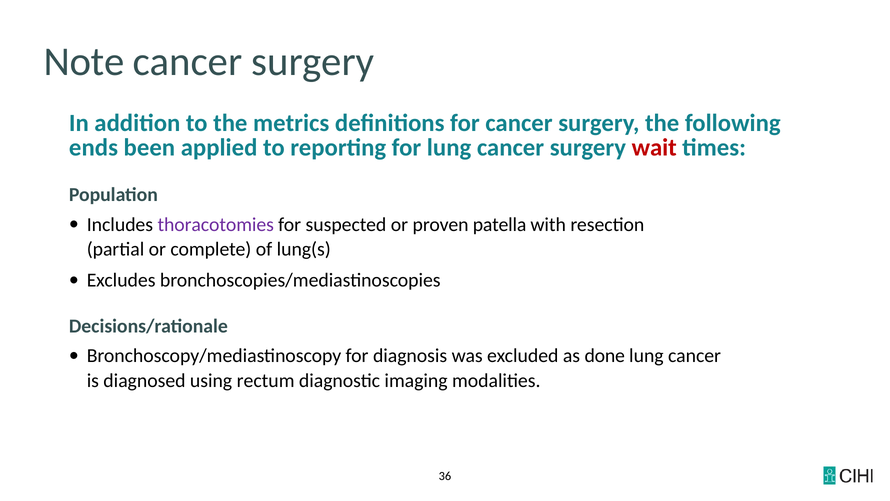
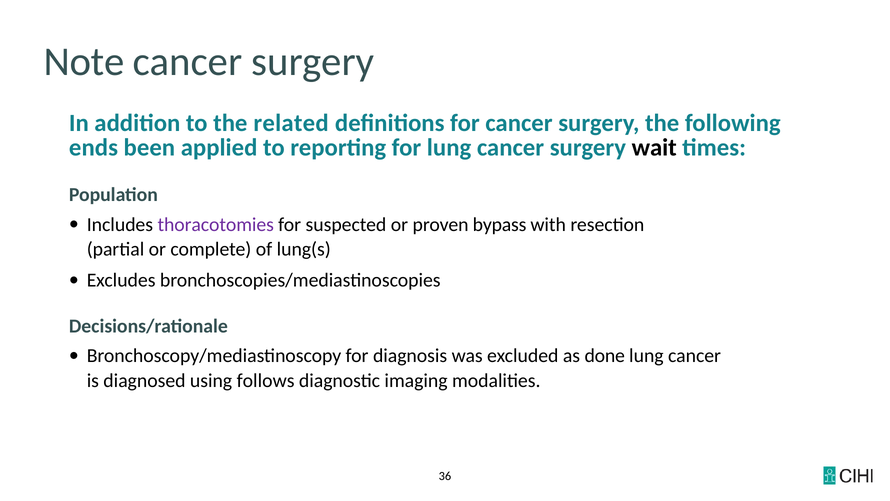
metrics: metrics -> related (291, 123)
wait colour: red -> black (654, 148)
patella: patella -> bypass (500, 224)
rectum: rectum -> follows (266, 380)
